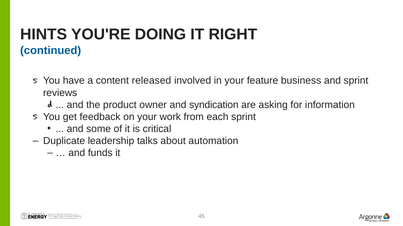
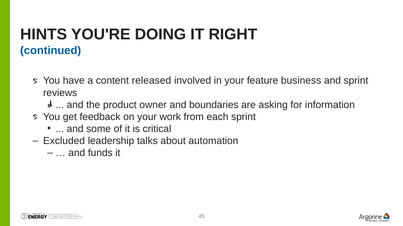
syndication: syndication -> boundaries (214, 105)
Duplicate: Duplicate -> Excluded (64, 141)
